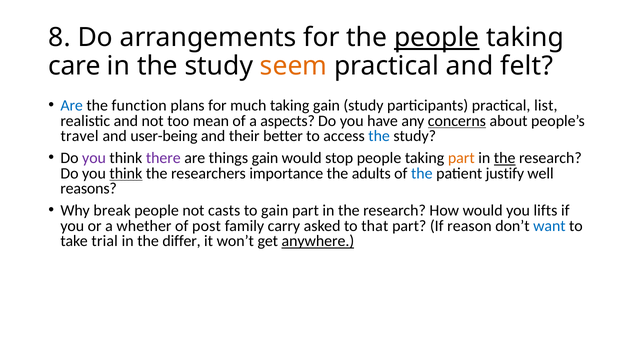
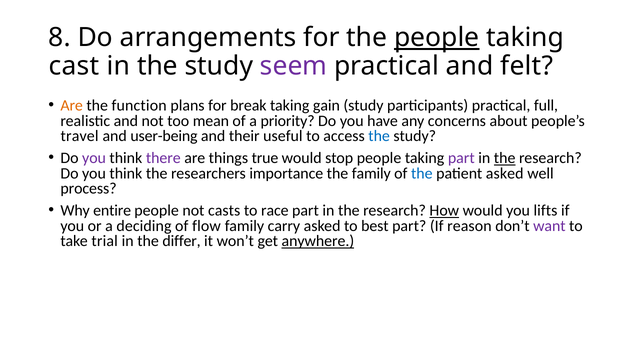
care: care -> cast (74, 66)
seem colour: orange -> purple (294, 66)
Are colour: blue -> orange (72, 106)
much: much -> break (248, 106)
list: list -> full (546, 106)
aspects: aspects -> priority (288, 121)
concerns underline: present -> none (457, 121)
better: better -> useful (283, 136)
things gain: gain -> true (265, 158)
part colour: orange -> purple (461, 158)
think underline: present -> none (126, 173)
the adults: adults -> family (371, 173)
patient justify: justify -> asked (505, 173)
reasons: reasons -> process (89, 189)
break: break -> entire (112, 210)
to gain: gain -> race (275, 210)
How underline: none -> present (444, 210)
whether: whether -> deciding (144, 226)
post: post -> flow (206, 226)
that: that -> best (375, 226)
want colour: blue -> purple (549, 226)
